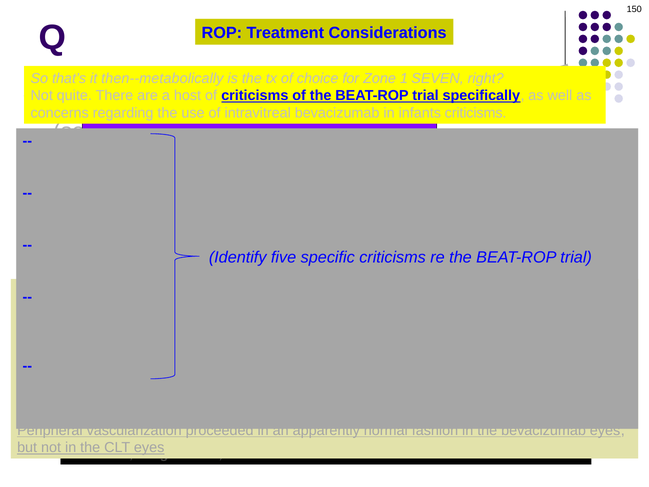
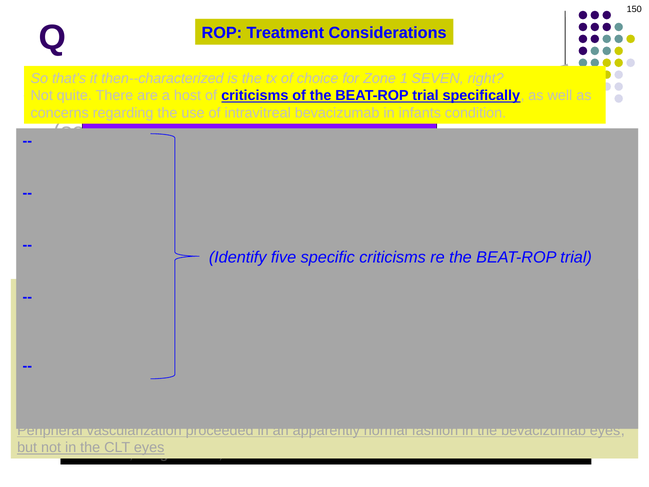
then--metabolically: then--metabolically -> then--characterized (162, 79)
infants criticisms: criticisms -> condition (476, 113)
